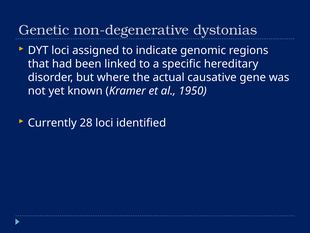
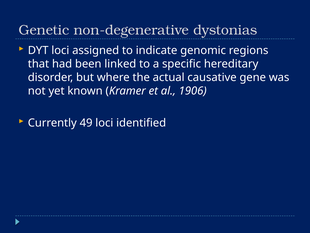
1950: 1950 -> 1906 (193, 91)
28: 28 -> 49 (86, 123)
